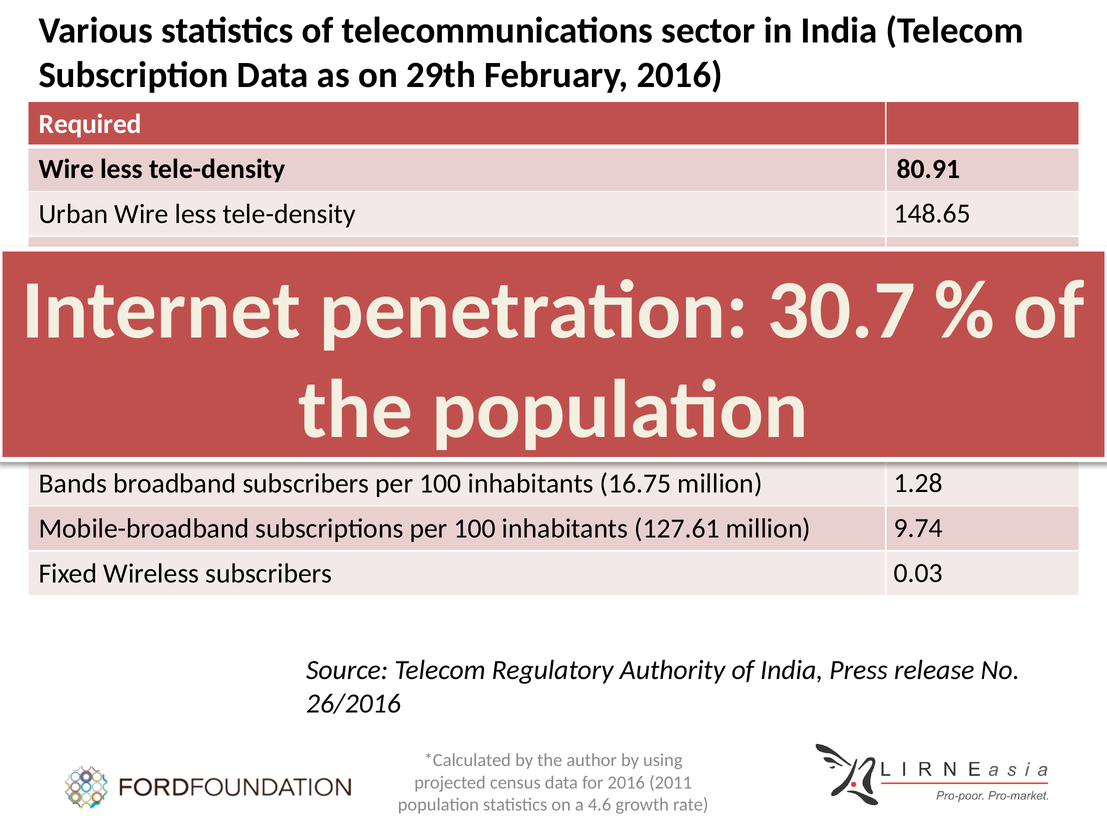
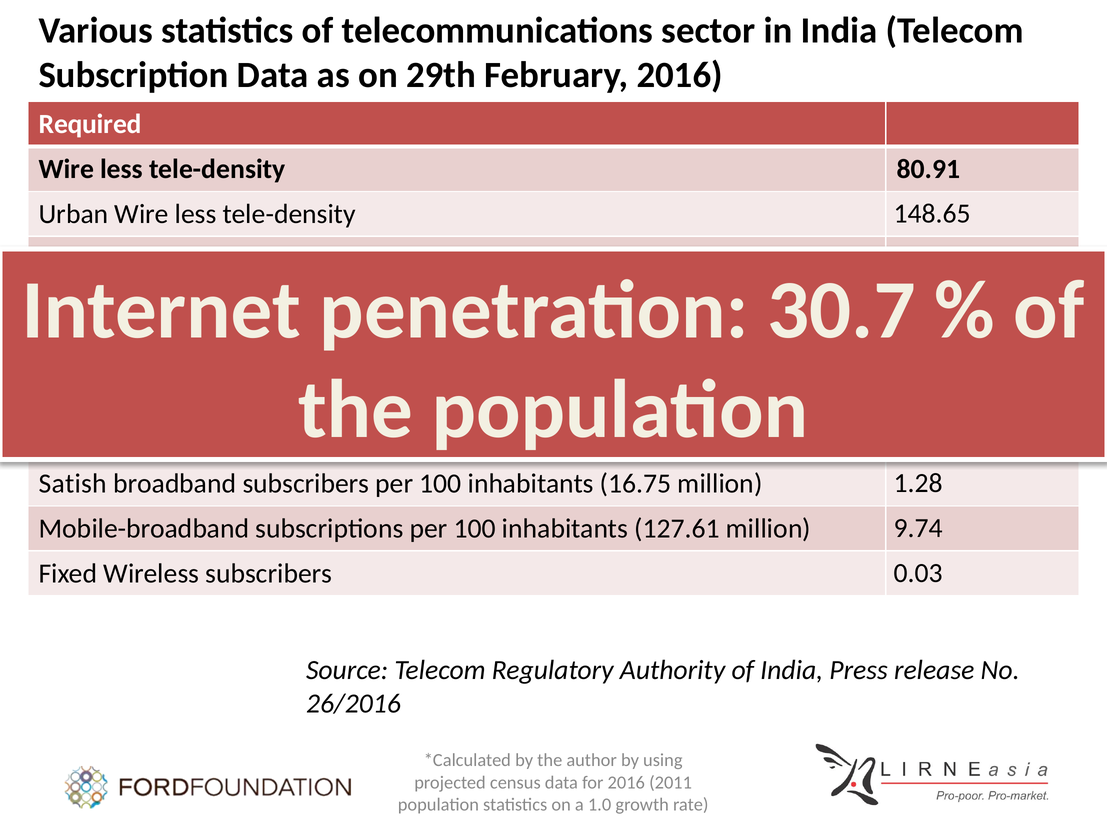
Bands: Bands -> Satish (73, 483)
4.6: 4.6 -> 1.0 (600, 804)
